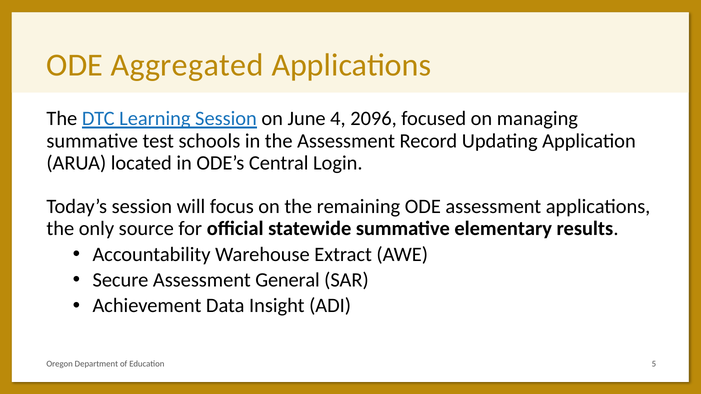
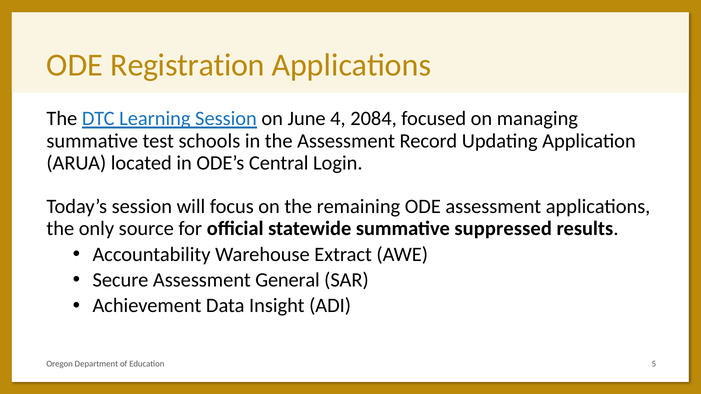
Aggregated: Aggregated -> Registration (187, 65)
2096: 2096 -> 2084 (374, 119)
elementary: elementary -> suppressed (503, 229)
